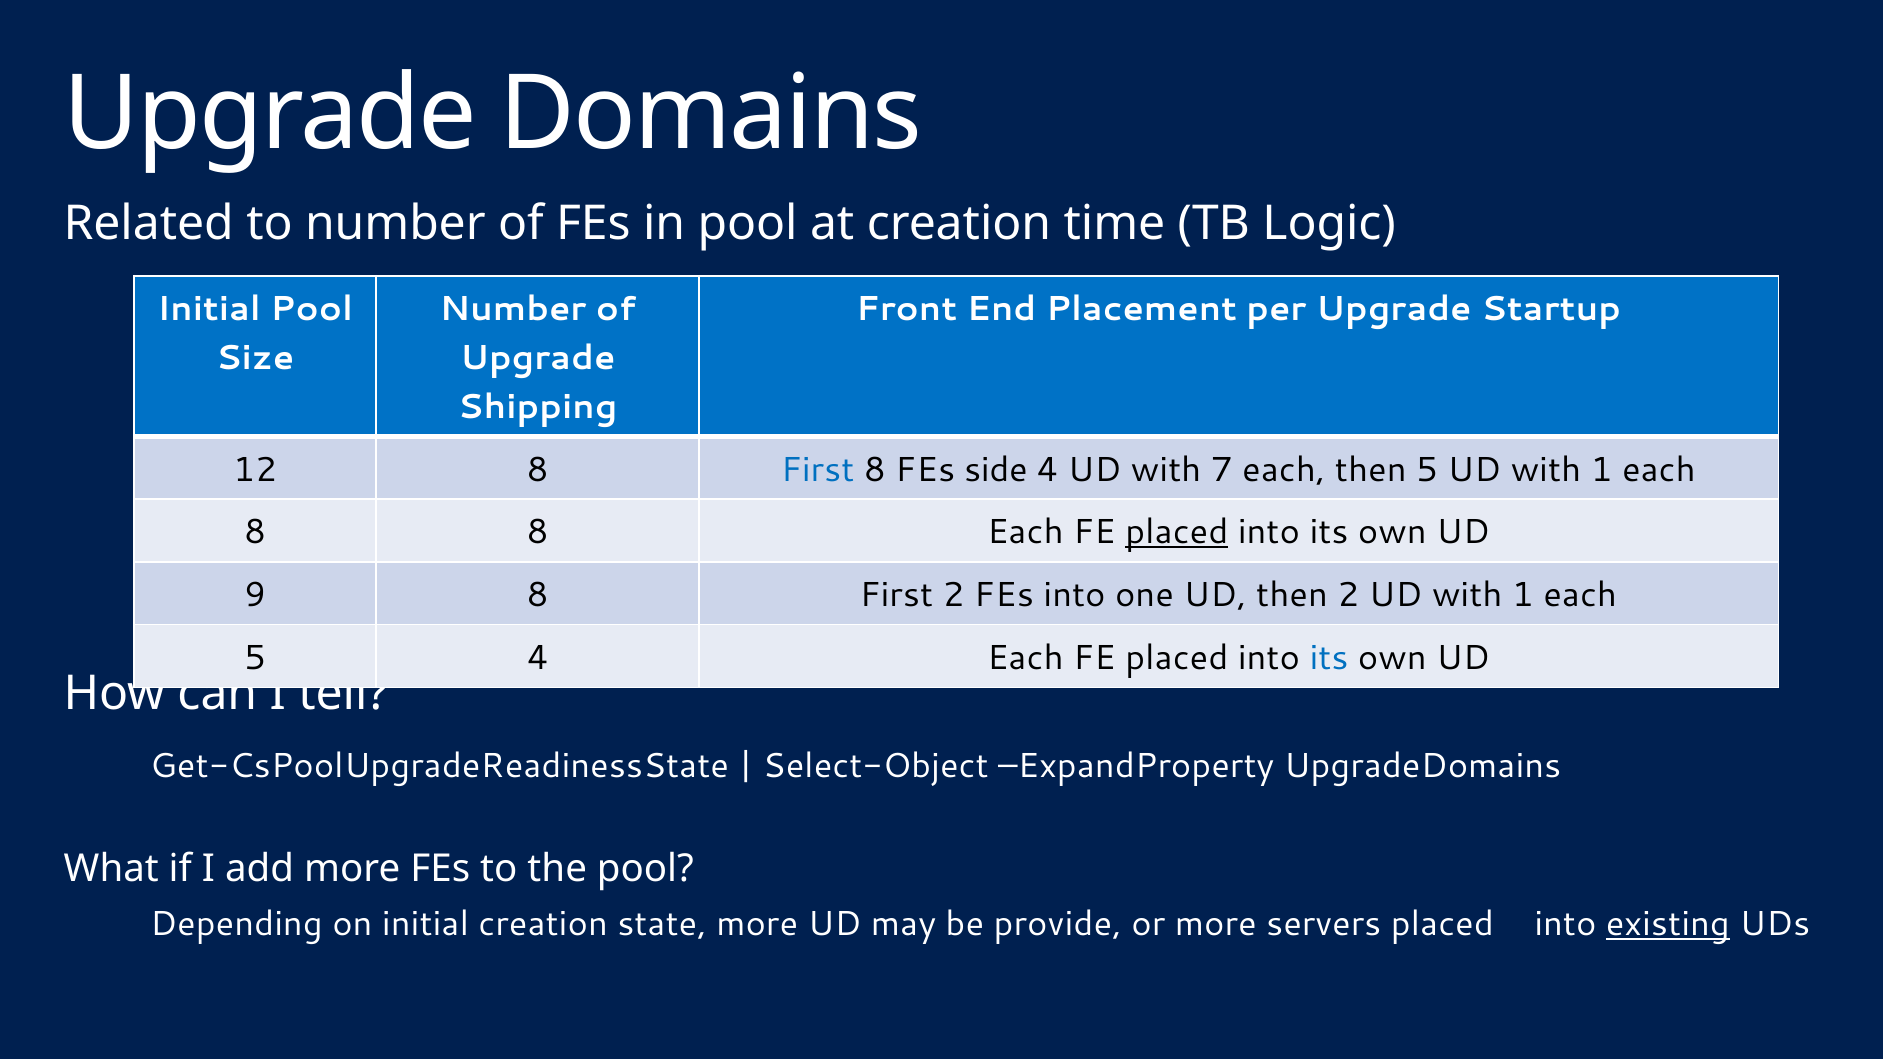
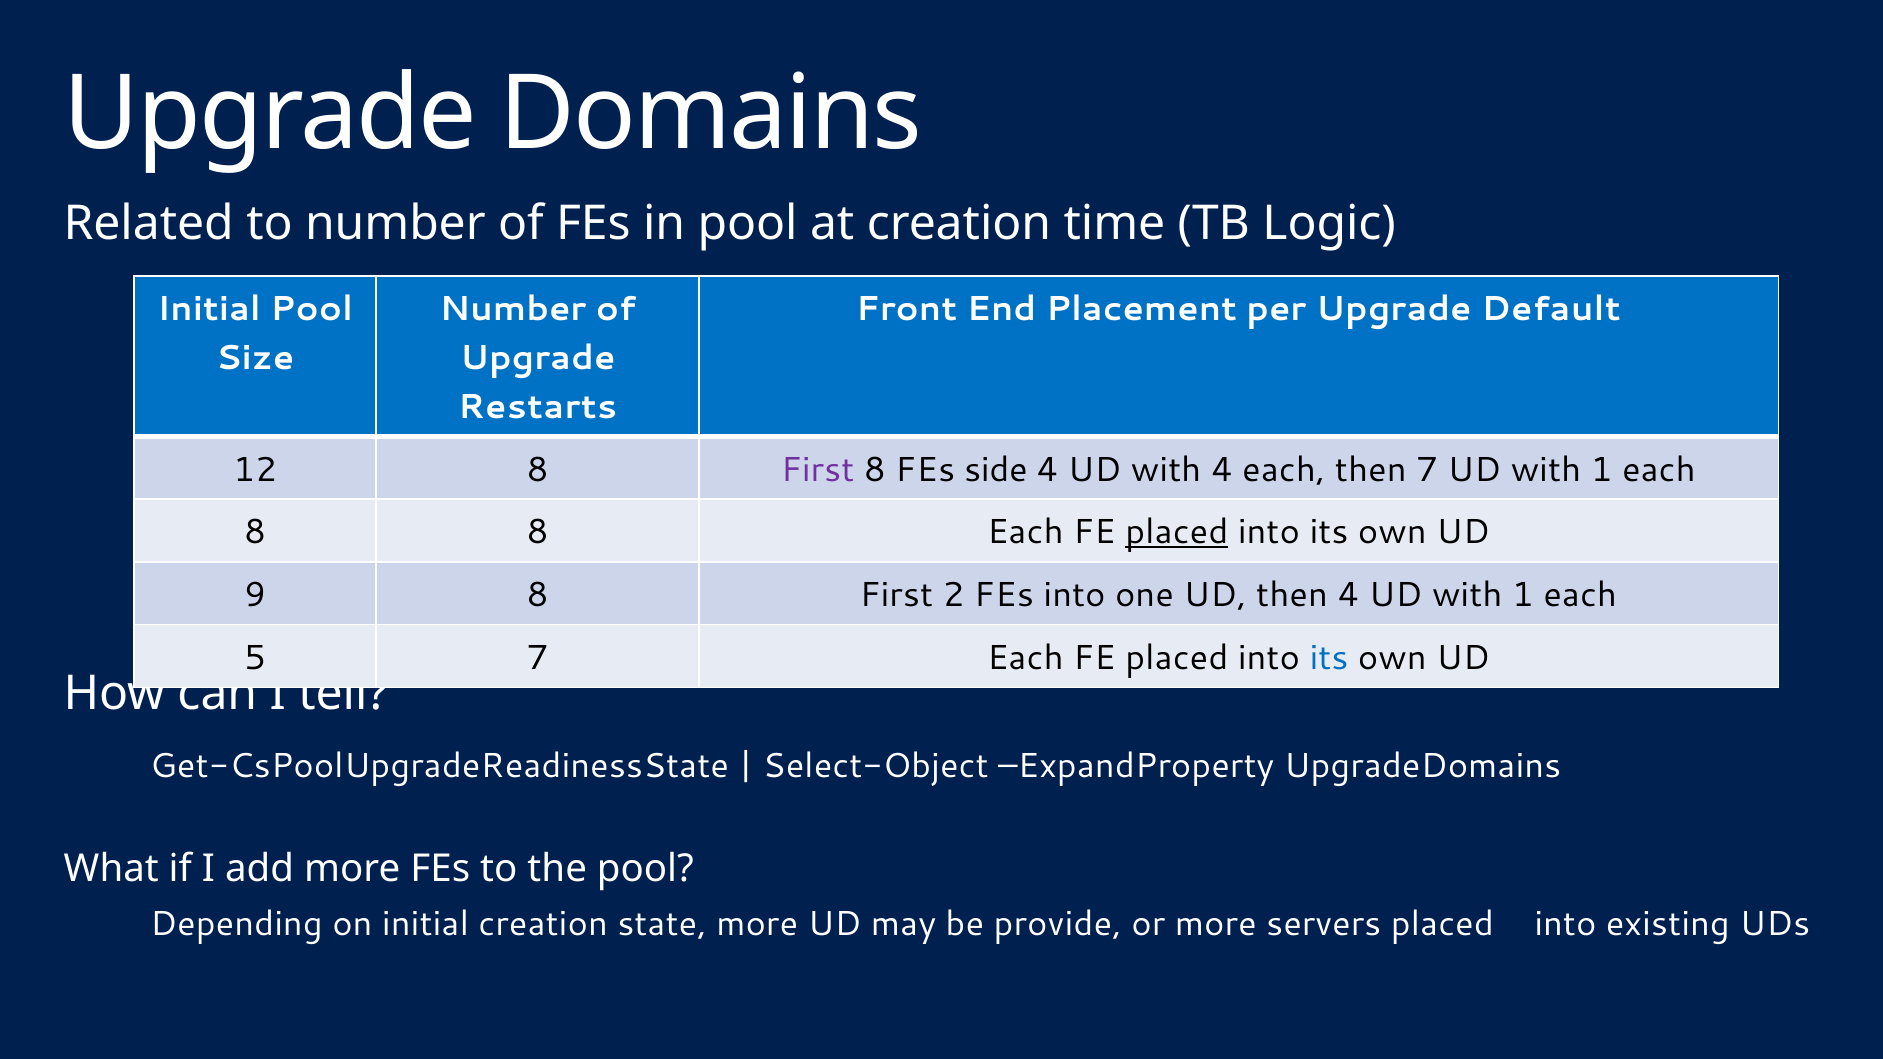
Startup: Startup -> Default (1551, 309)
Shipping: Shipping -> Restarts (537, 407)
First colour: blue -> purple (818, 470)
with 7: 7 -> 4 (1222, 470)
then 5: 5 -> 7 (1427, 470)
then 2: 2 -> 4 (1348, 595)
5 4: 4 -> 7 (538, 658)
existing underline: present -> none (1668, 924)
